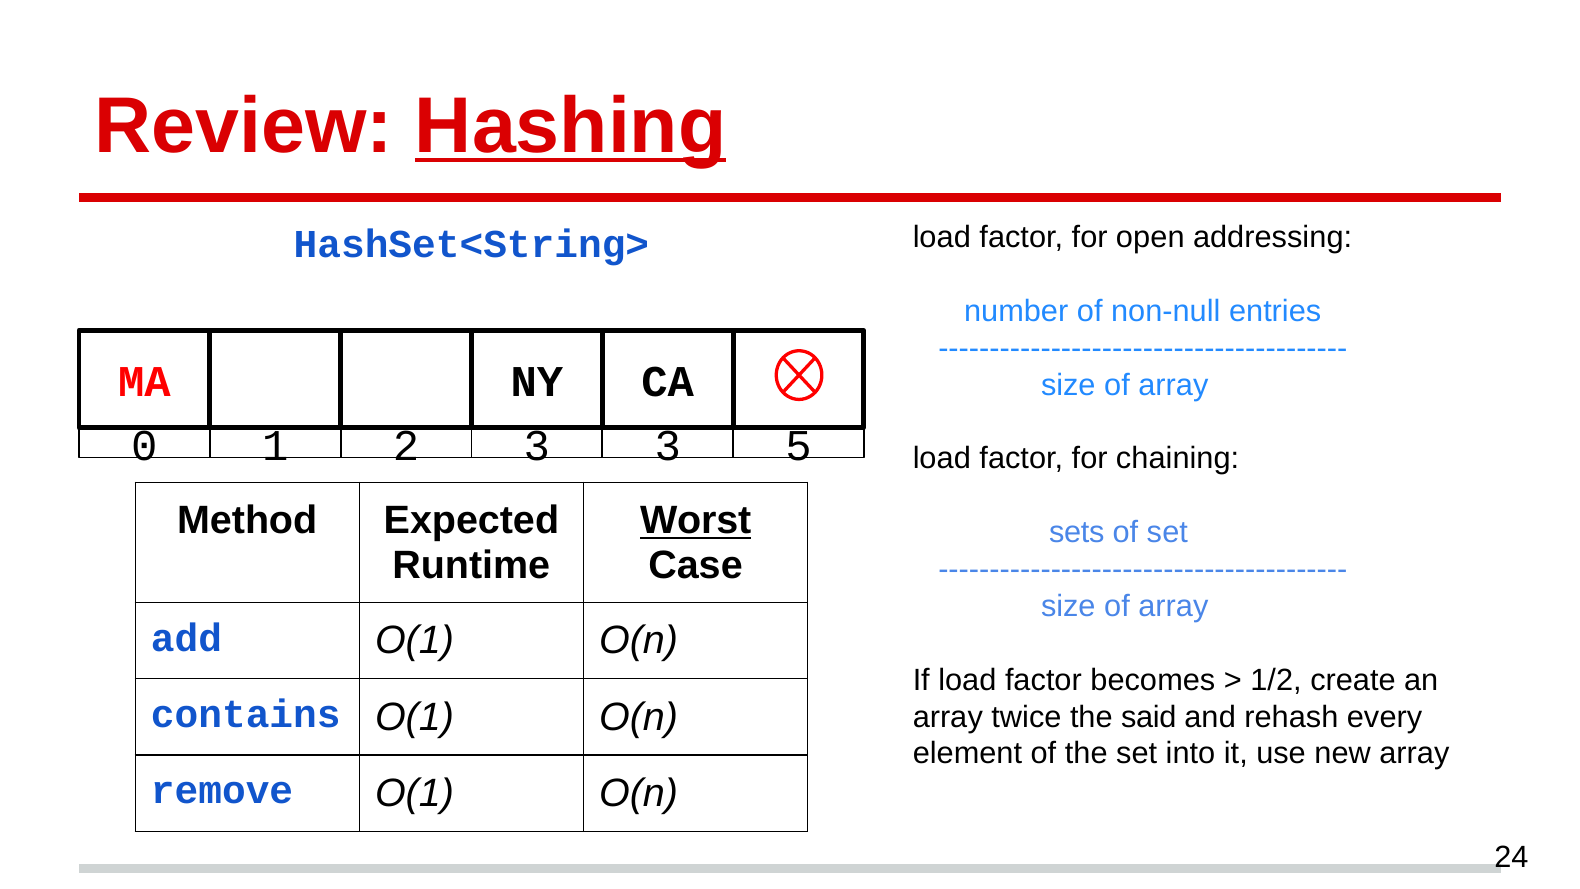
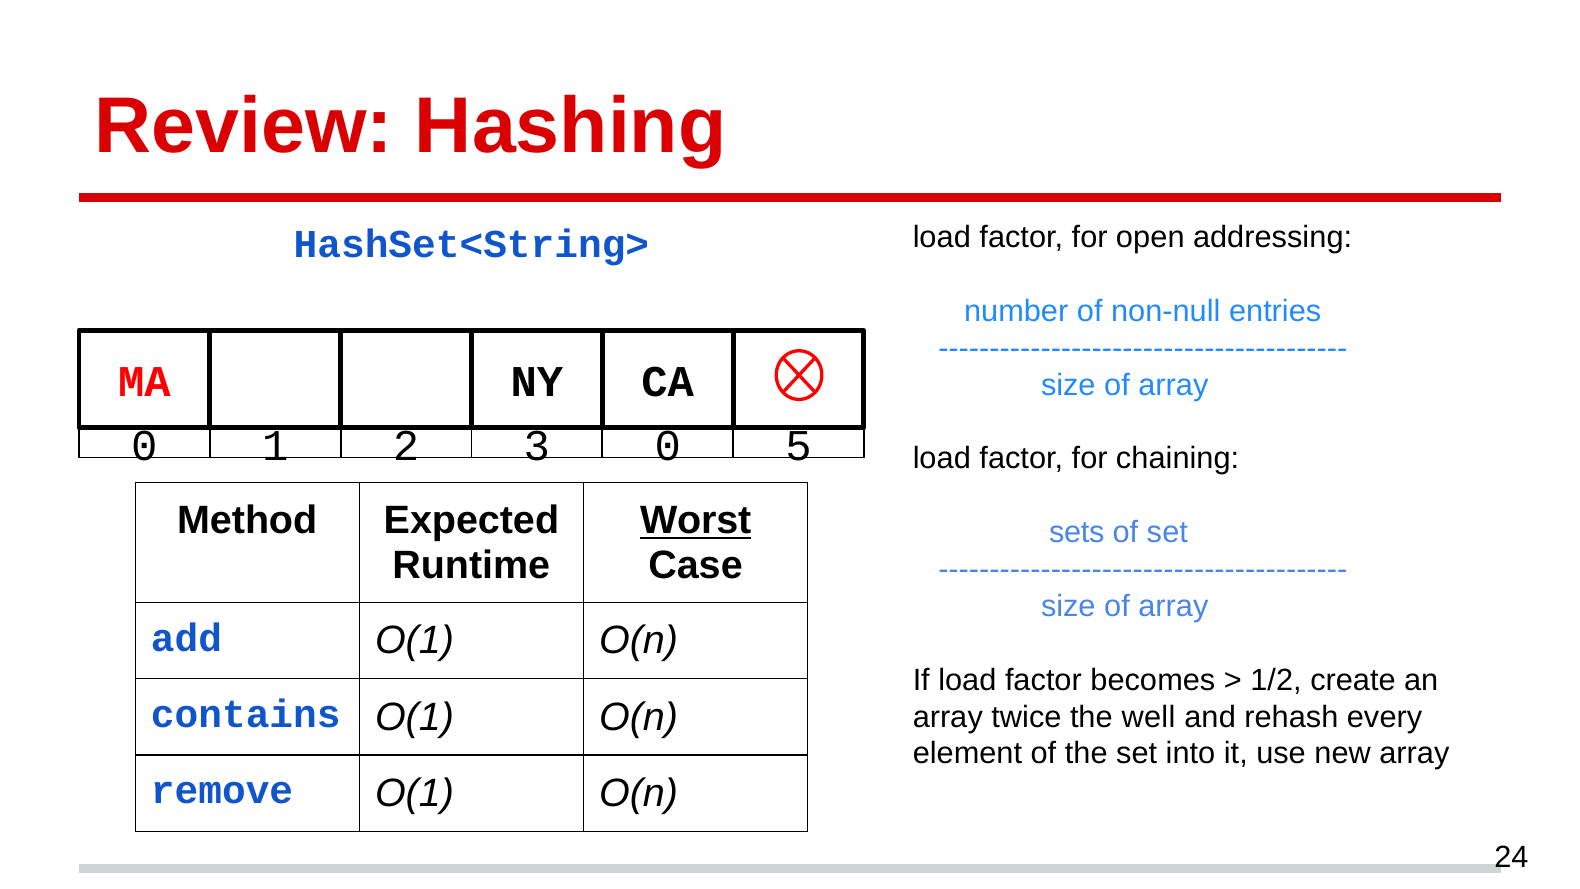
Hashing underline: present -> none (571, 126)
3 3: 3 -> 0 (668, 446)
said: said -> well (1148, 717)
